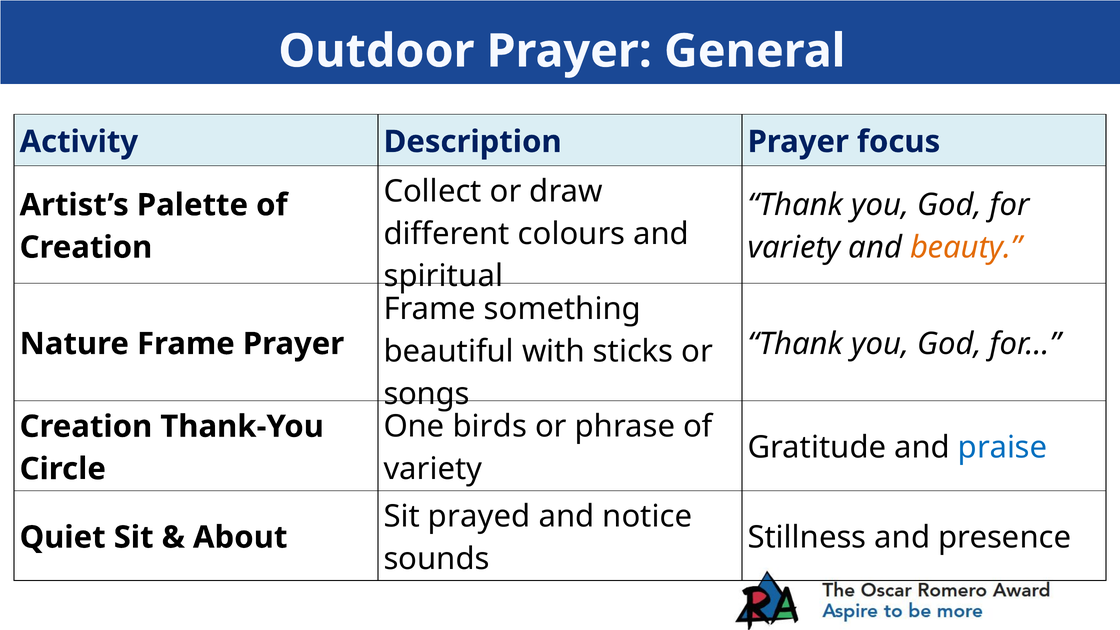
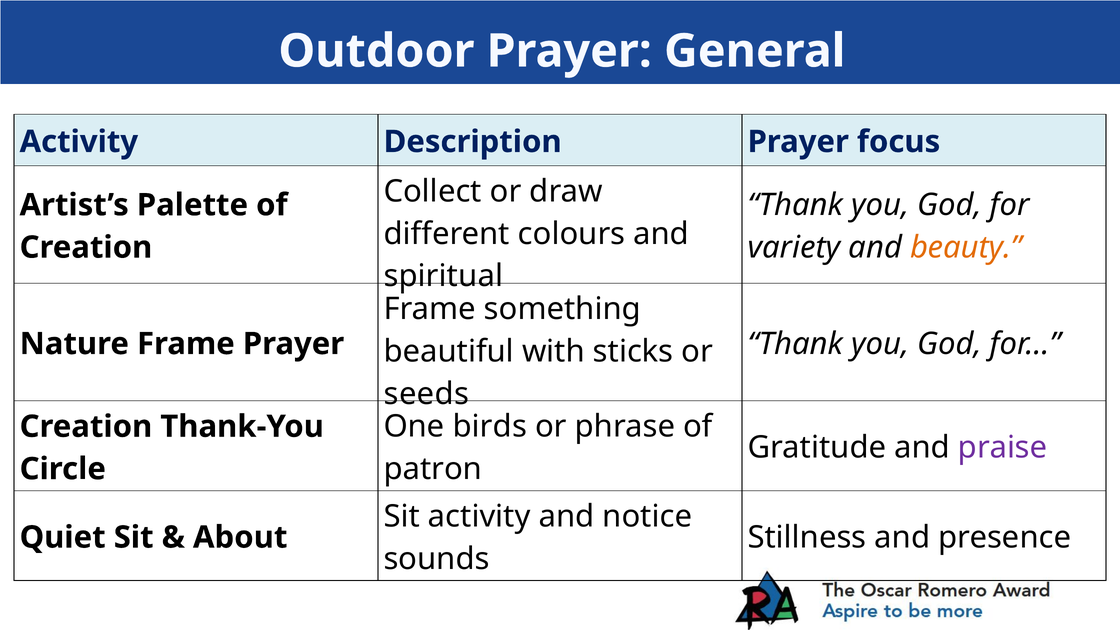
songs: songs -> seeds (426, 394)
praise colour: blue -> purple (1003, 448)
variety: variety -> patron (433, 469)
Sit prayed: prayed -> activity (479, 516)
